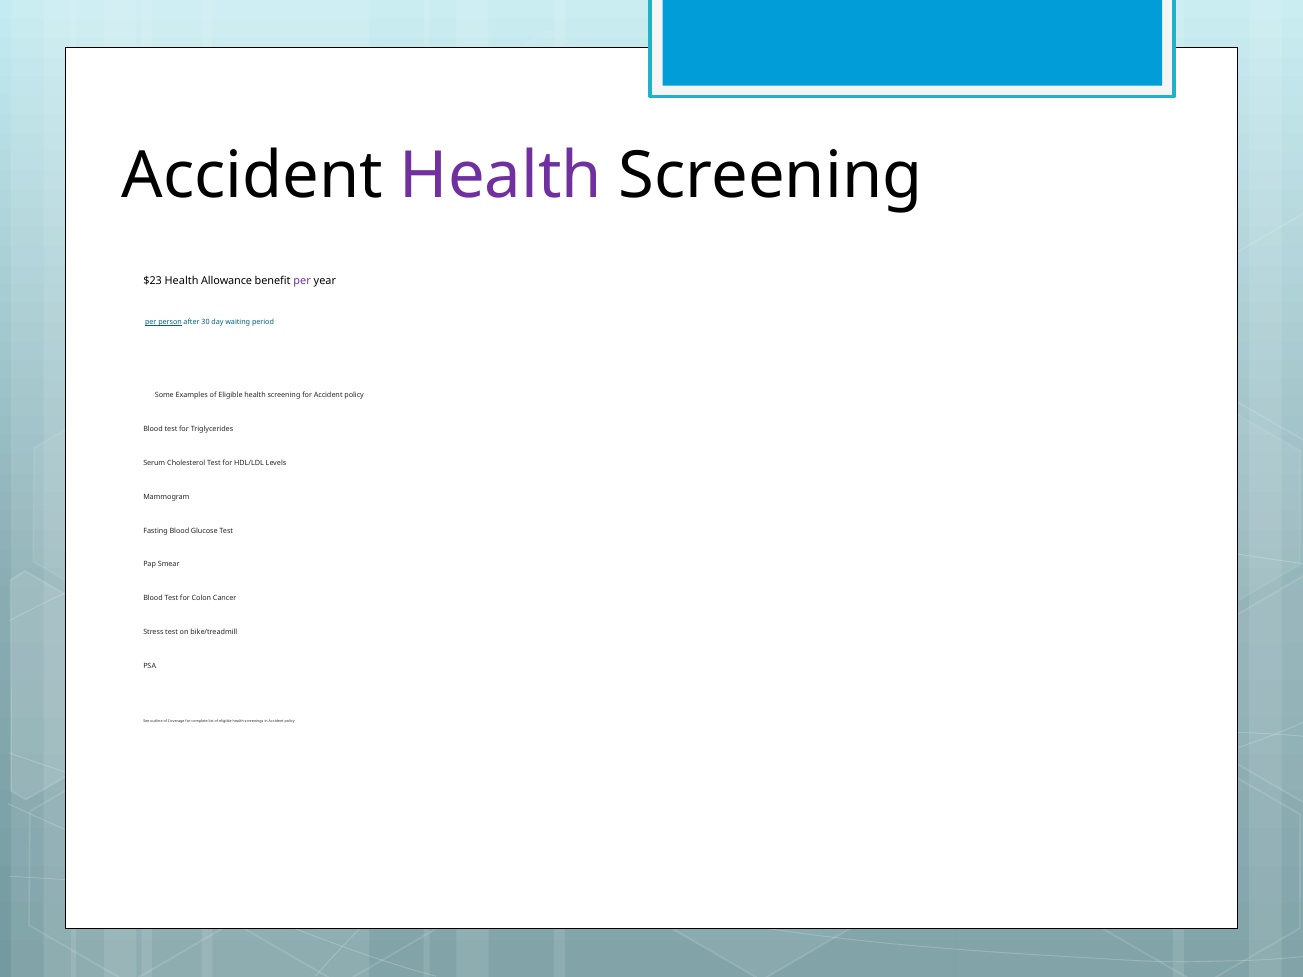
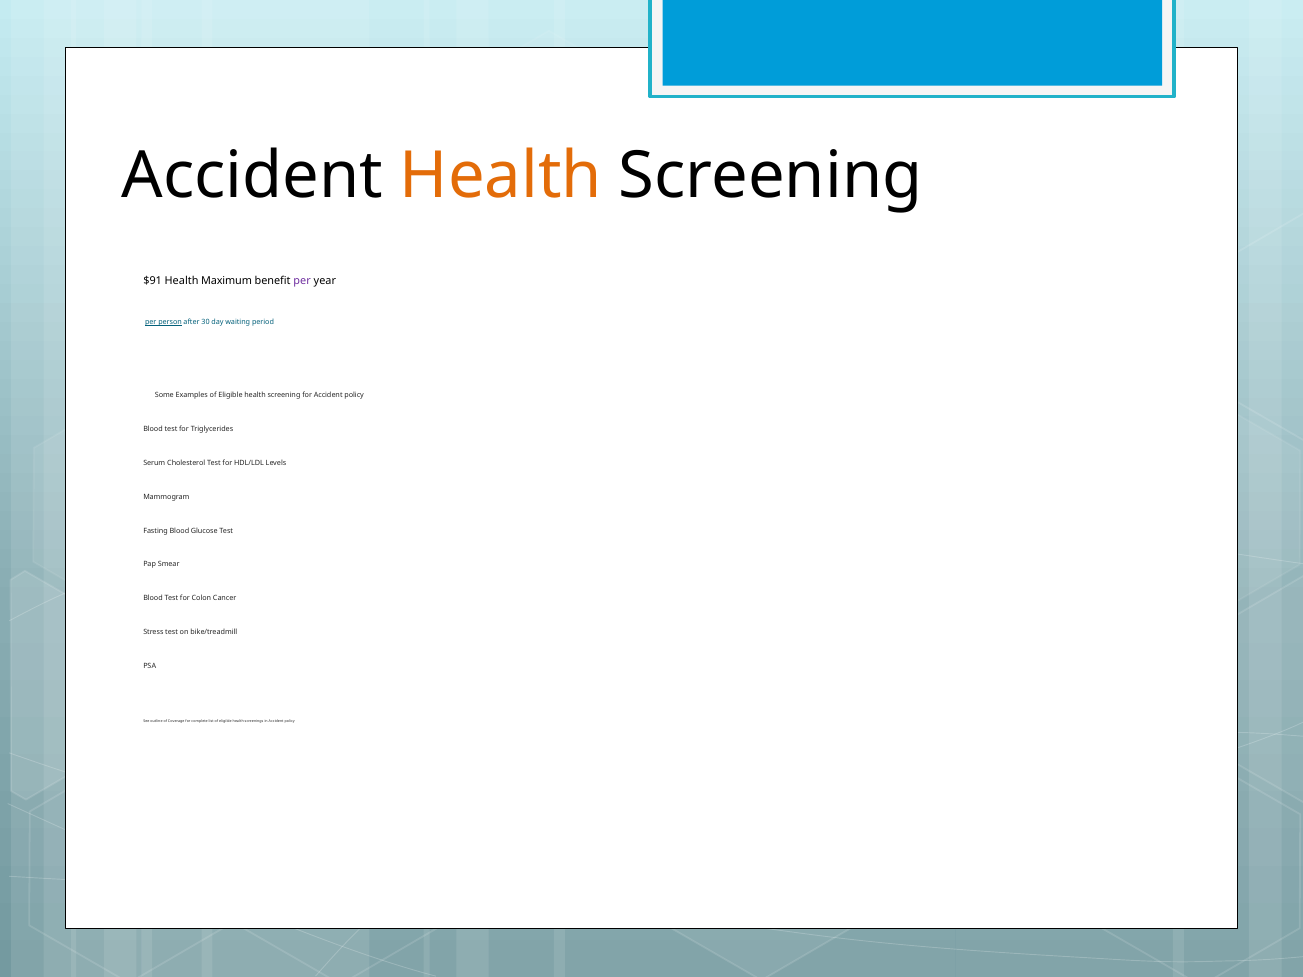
Health colour: purple -> orange (501, 176)
$23: $23 -> $91 (153, 281)
Allowance: Allowance -> Maximum (227, 281)
